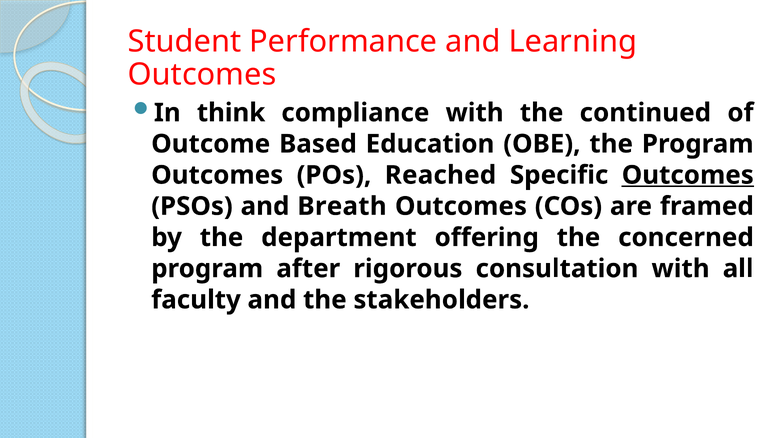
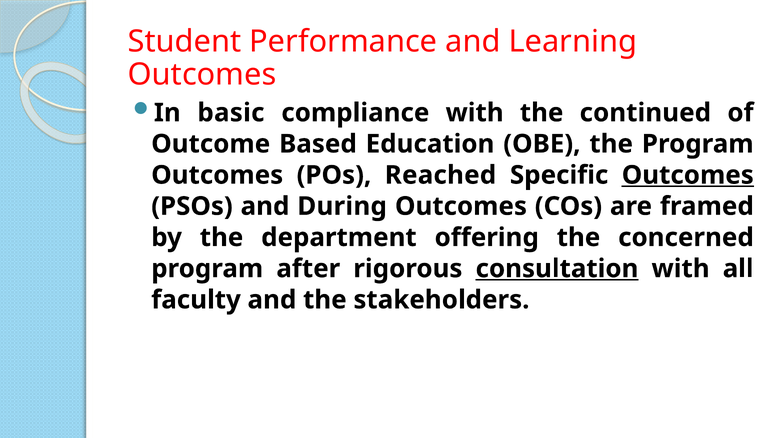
think: think -> basic (231, 113)
Breath: Breath -> During (342, 206)
consultation underline: none -> present (557, 268)
